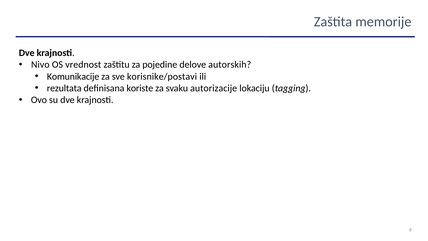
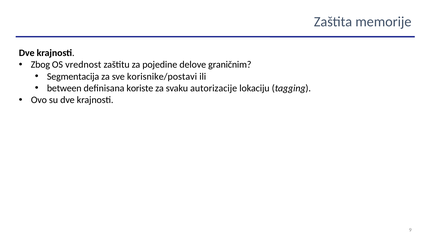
Nivo: Nivo -> Zbog (40, 65)
autorskih: autorskih -> graničnim (230, 65)
Komunikacije: Komunikacije -> Segmentacija (73, 76)
rezultata: rezultata -> between (64, 88)
